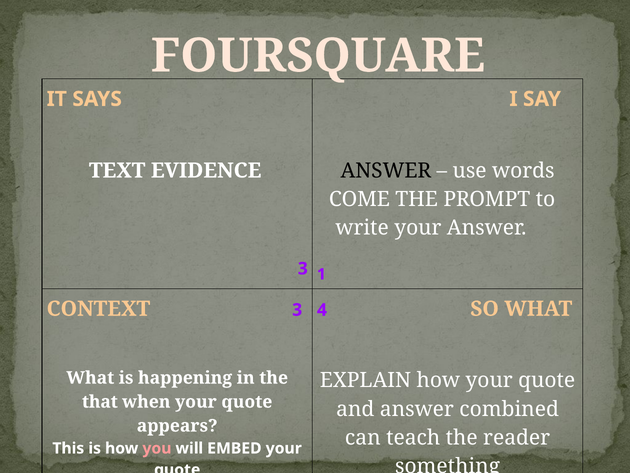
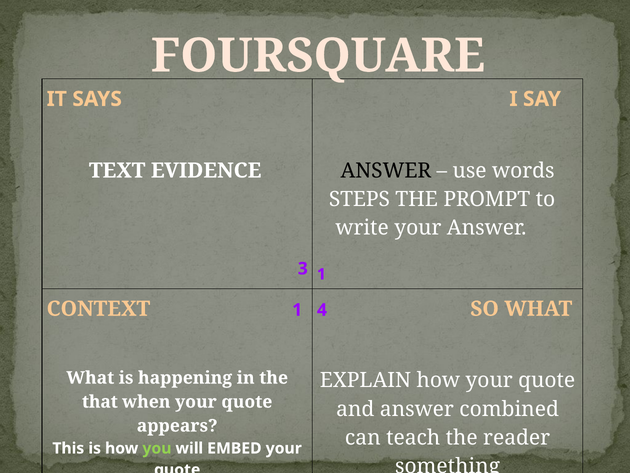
COME: COME -> STEPS (359, 199)
CONTEXT 3: 3 -> 1 (297, 310)
you colour: pink -> light green (157, 448)
